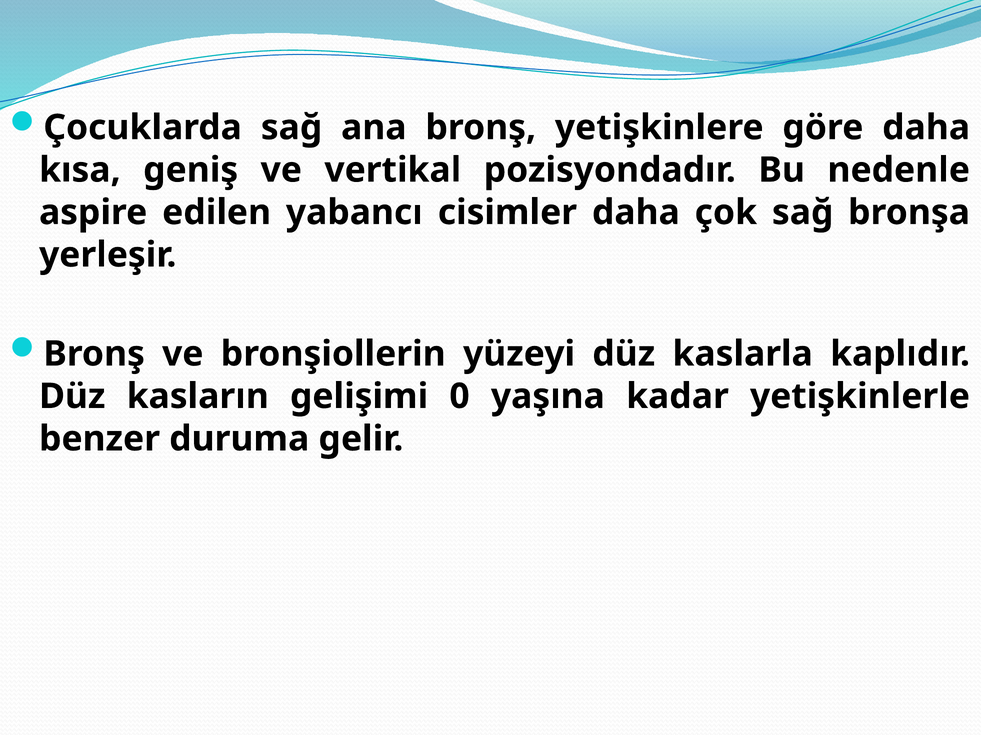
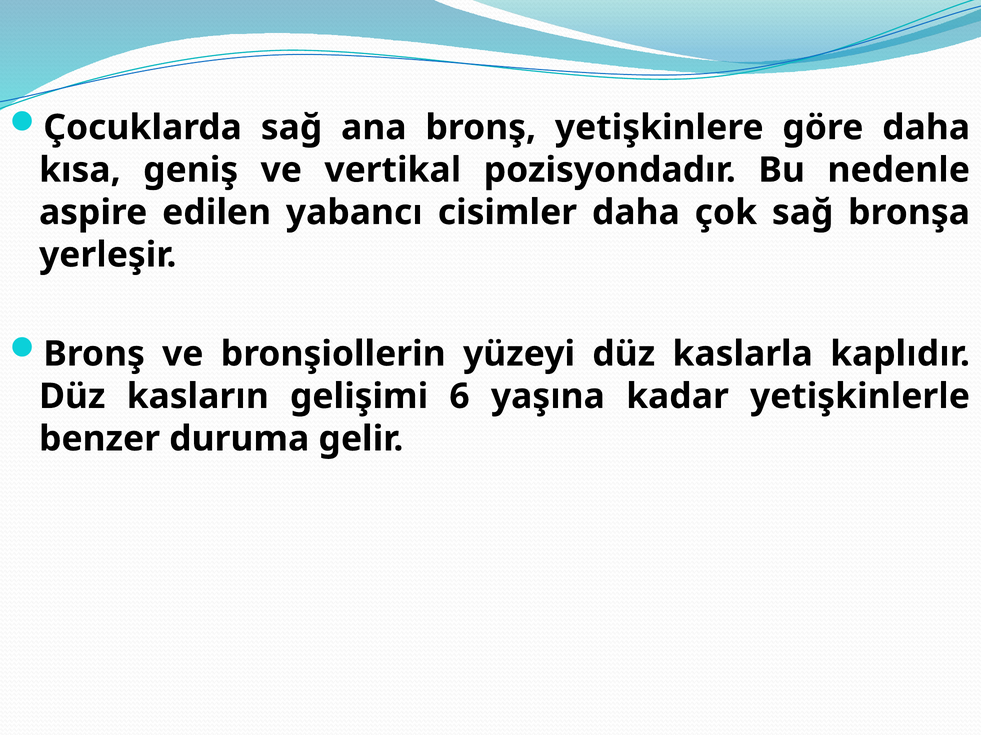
0: 0 -> 6 (459, 397)
